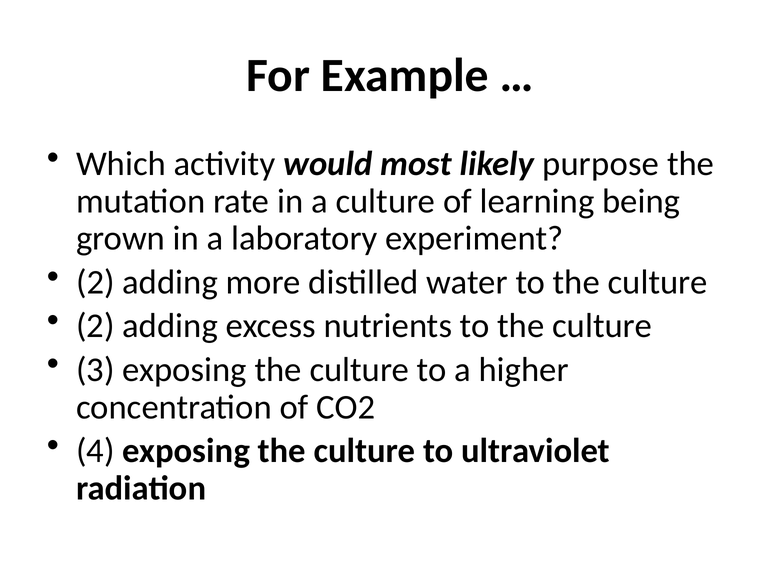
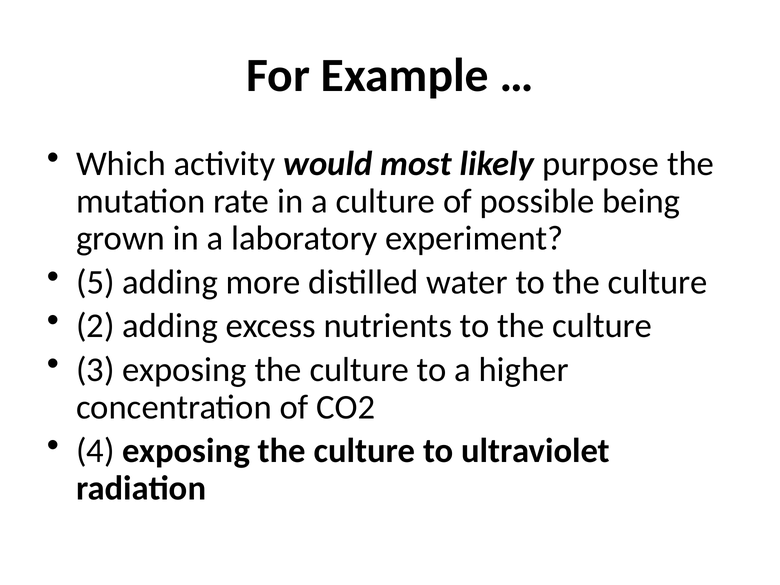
learning: learning -> possible (537, 201)
2: 2 -> 5 (95, 282)
